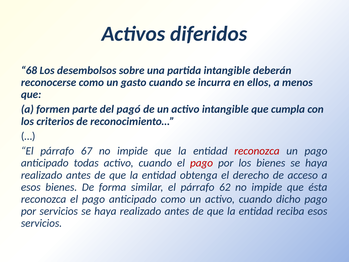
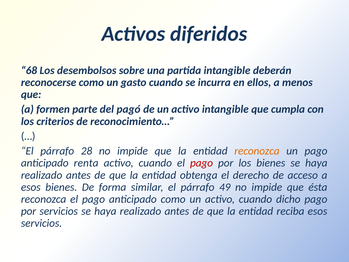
67: 67 -> 28 (87, 151)
reconozca colour: red -> orange (257, 151)
todas: todas -> renta (86, 163)
62: 62 -> 49 (225, 187)
